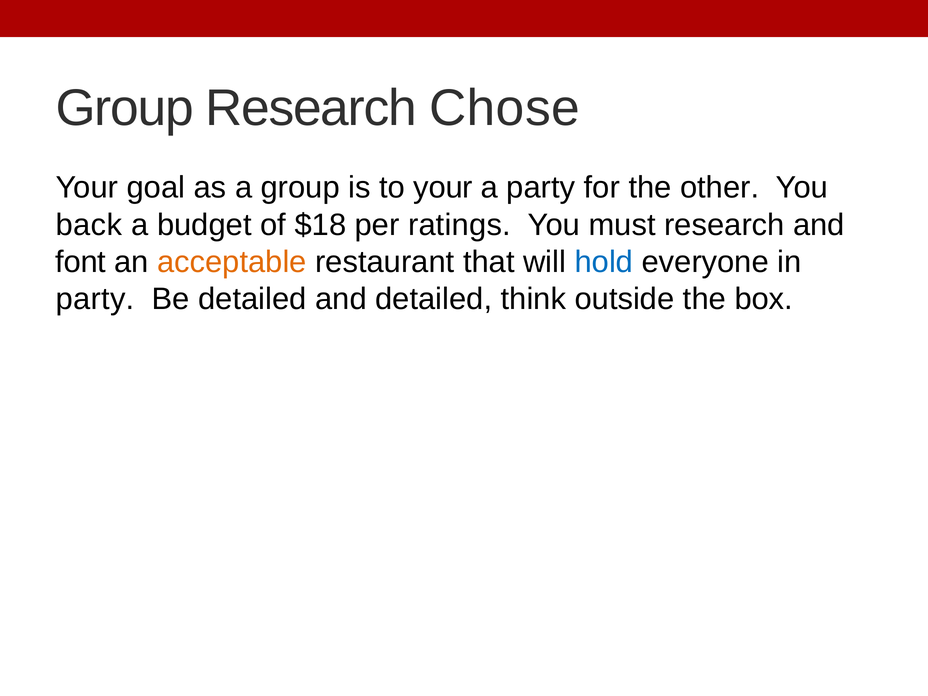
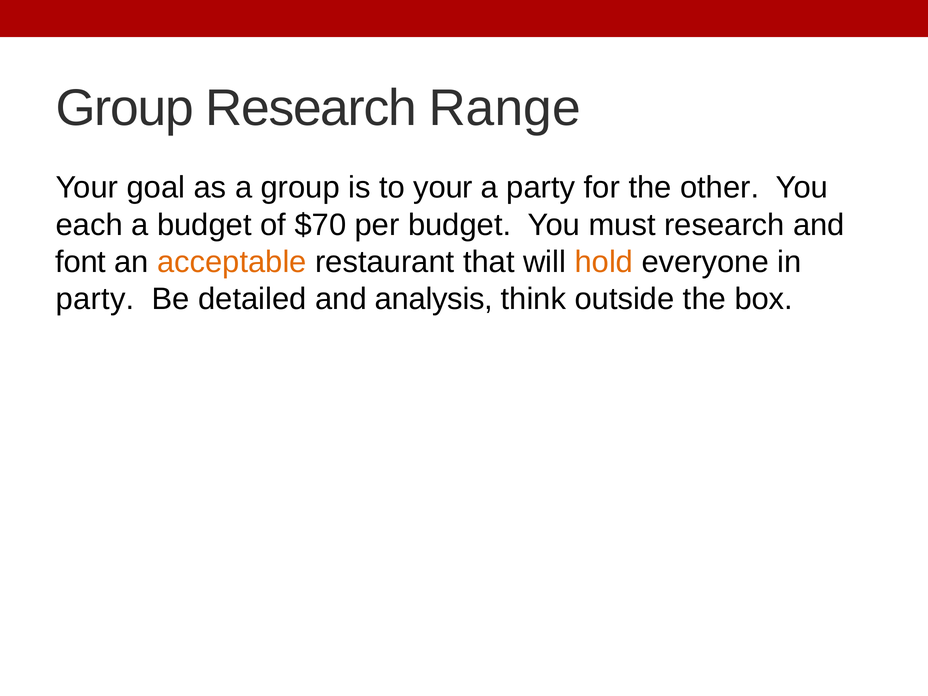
Chose: Chose -> Range (505, 108)
back: back -> each (89, 225)
$18: $18 -> $70 (320, 225)
per ratings: ratings -> budget (460, 225)
hold colour: blue -> orange (604, 262)
and detailed: detailed -> analysis (434, 299)
